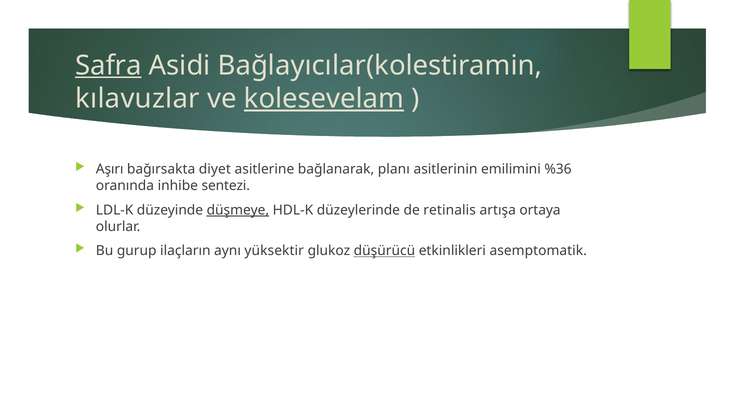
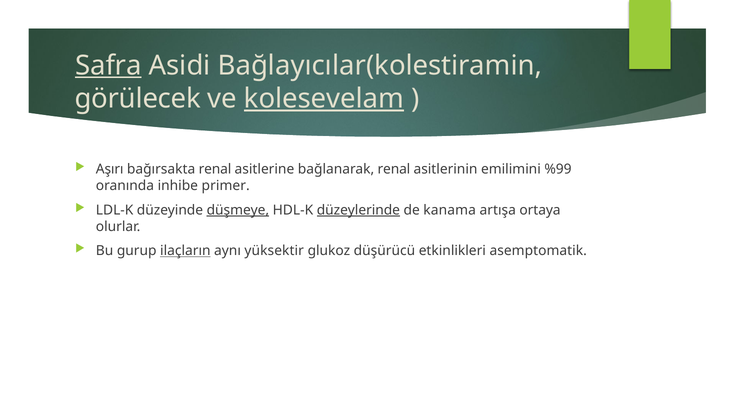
kılavuzlar: kılavuzlar -> görülecek (138, 98)
bağırsakta diyet: diyet -> renal (215, 169)
bağlanarak planı: planı -> renal (394, 169)
%36: %36 -> %99 (558, 169)
sentezi: sentezi -> primer (226, 185)
düzeylerinde underline: none -> present (358, 210)
retinalis: retinalis -> kanama (450, 210)
ilaçların underline: none -> present (185, 250)
düşürücü underline: present -> none (384, 250)
